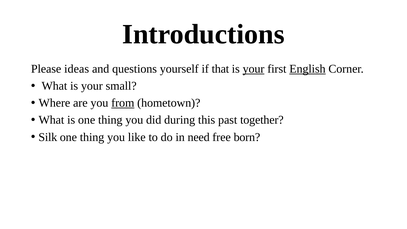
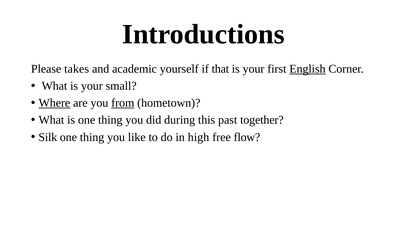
ideas: ideas -> takes (77, 69)
questions: questions -> academic (135, 69)
your underline: present -> none (254, 69)
Where underline: none -> present (54, 103)
need: need -> high (199, 137)
born: born -> flow (247, 137)
